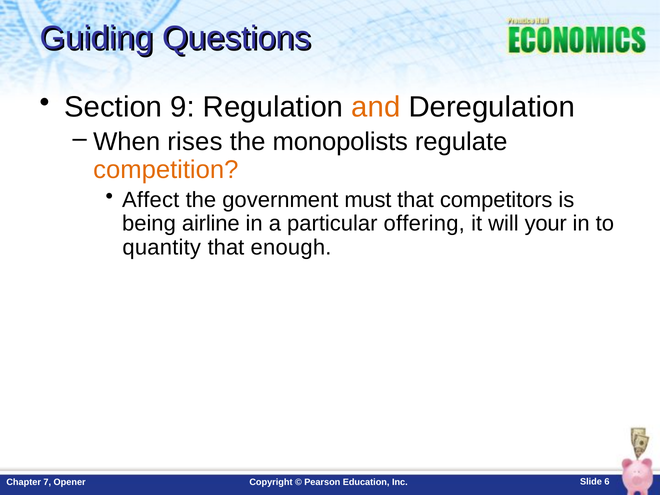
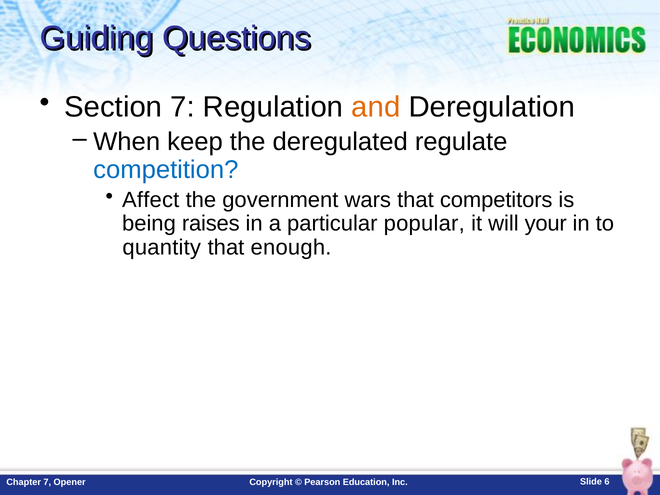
Section 9: 9 -> 7 (183, 107)
rises: rises -> keep (195, 142)
monopolists: monopolists -> deregulated (340, 142)
competition colour: orange -> blue (166, 170)
must: must -> wars (368, 200)
airline: airline -> raises (211, 224)
offering: offering -> popular (424, 224)
